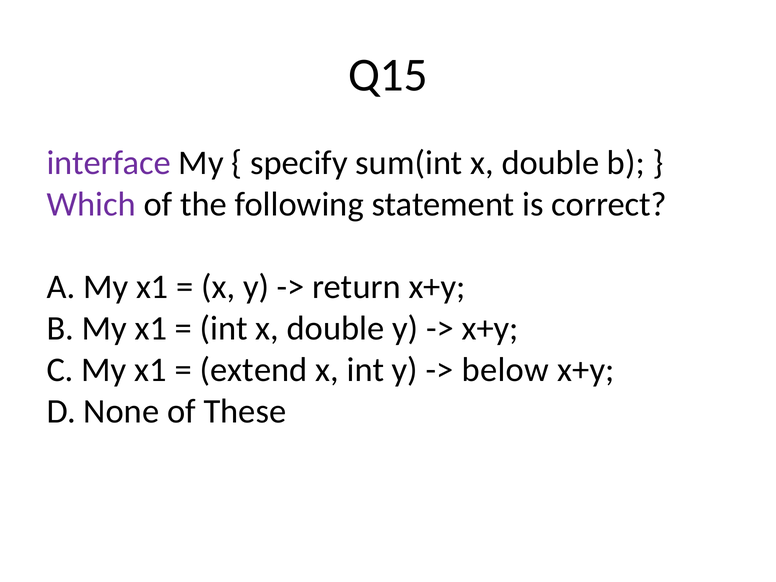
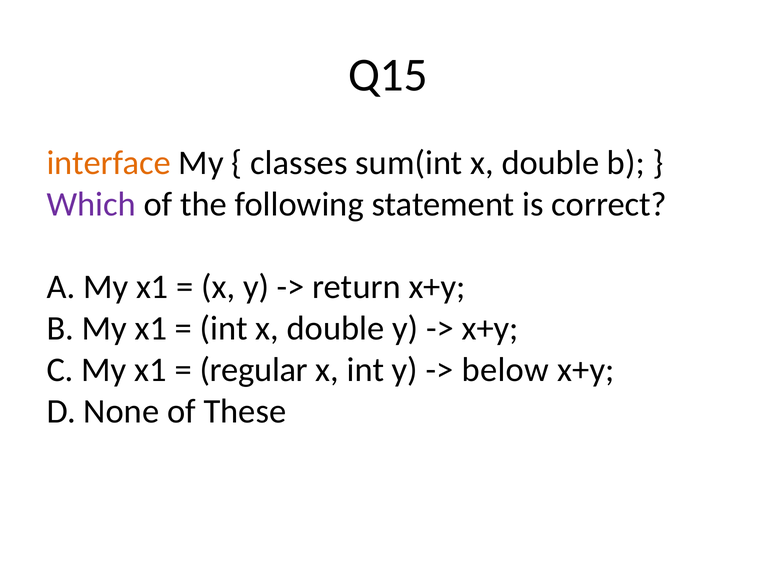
interface colour: purple -> orange (109, 163)
specify: specify -> classes (299, 163)
extend: extend -> regular (254, 370)
